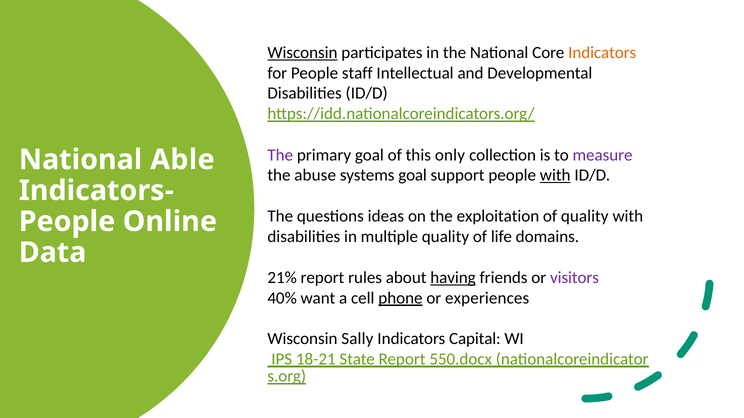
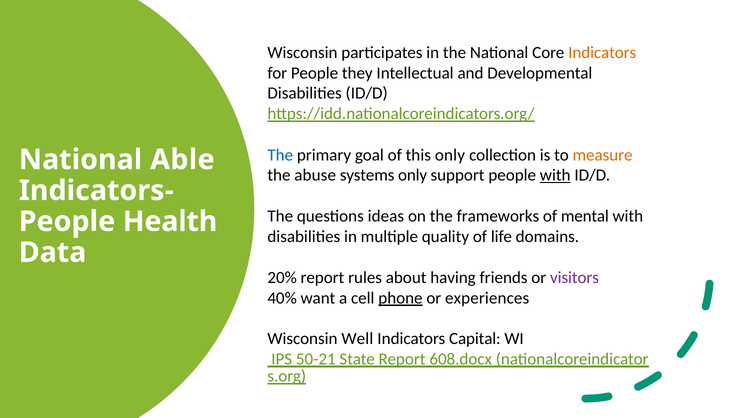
Wisconsin underline: present -> none (303, 53)
staff: staff -> they (357, 73)
The colour: purple -> blue (280, 155)
measure colour: purple -> orange (603, 155)
systems goal: goal -> only (413, 176)
exploitation: exploitation -> frameworks (498, 216)
of quality: quality -> mental (585, 216)
Online: Online -> Health (170, 222)
21%: 21% -> 20% (282, 278)
having underline: present -> none (453, 278)
Sally: Sally -> Well (357, 339)
18-21: 18-21 -> 50-21 (316, 360)
550.docx: 550.docx -> 608.docx (461, 360)
